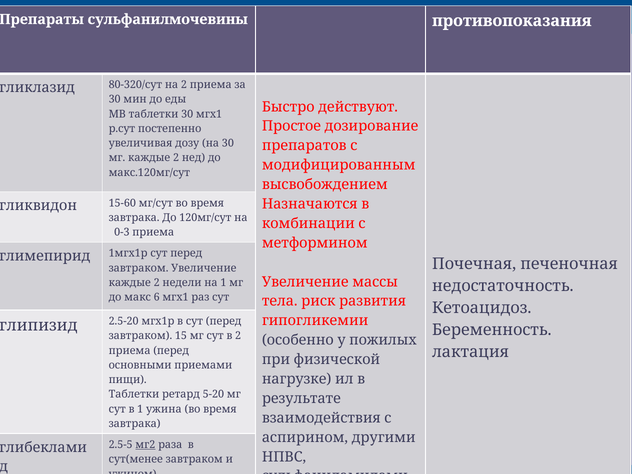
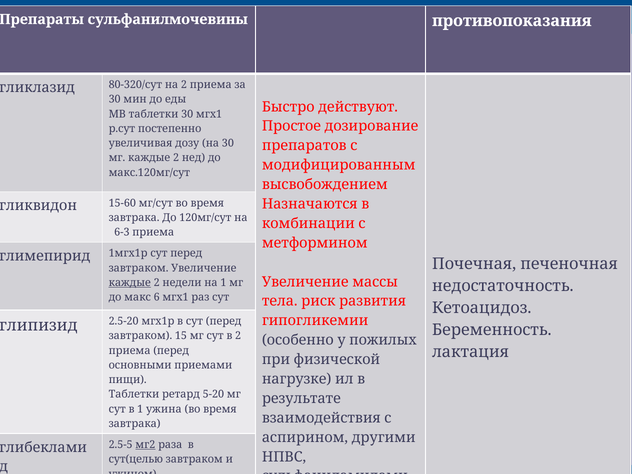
0-3: 0-3 -> 6-3 (122, 232)
каждые underline: none -> present (130, 283)
сут(менее: сут(менее -> сут(целью (136, 459)
